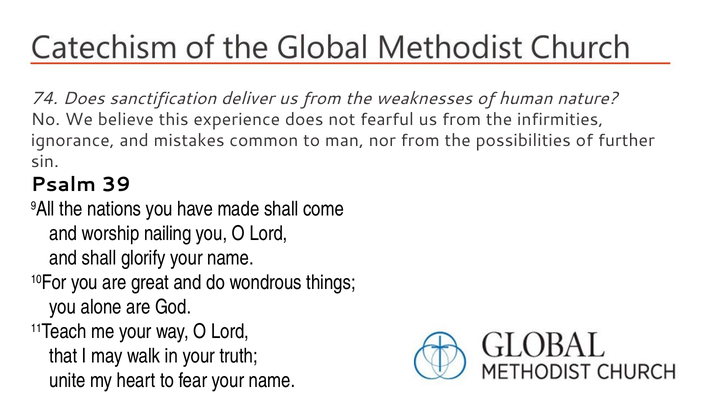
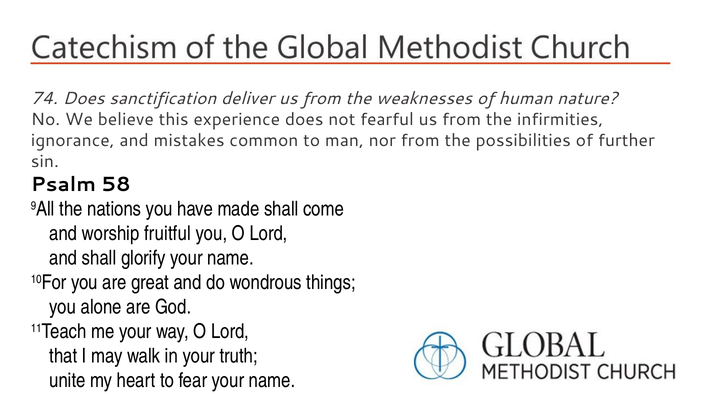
39: 39 -> 58 (116, 185)
nailing: nailing -> fruitful (168, 234)
